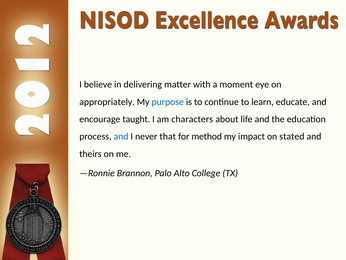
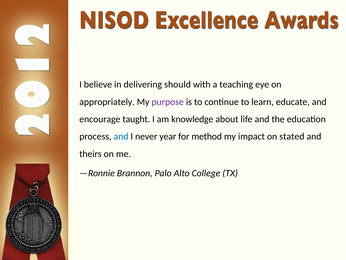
matter: matter -> should (178, 84)
moment: moment -> teaching (236, 84)
purpose colour: blue -> purple (168, 102)
characters: characters -> knowledge (192, 119)
that: that -> year (168, 136)
